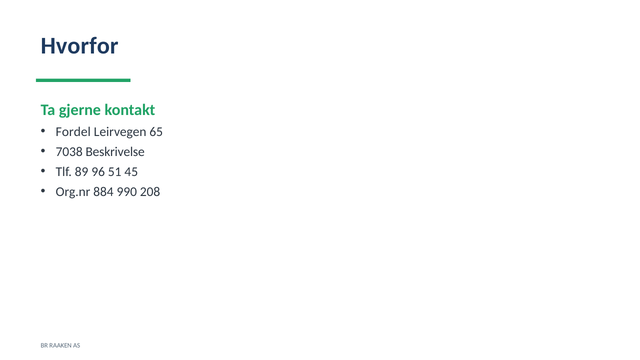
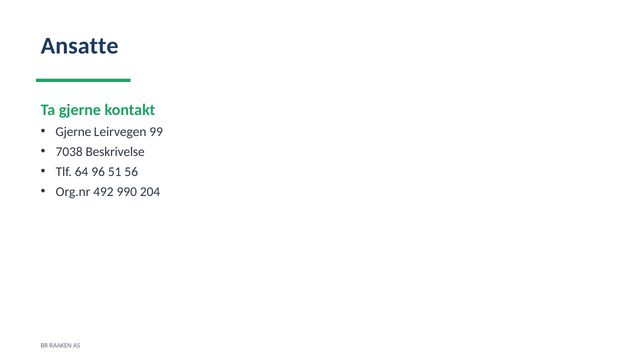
Hvorfor: Hvorfor -> Ansatte (80, 46)
Fordel: Fordel -> Gjerne (73, 132)
65: 65 -> 99 (156, 132)
89: 89 -> 64 (82, 172)
45: 45 -> 56 (131, 172)
884: 884 -> 492 (103, 192)
208: 208 -> 204 (150, 192)
